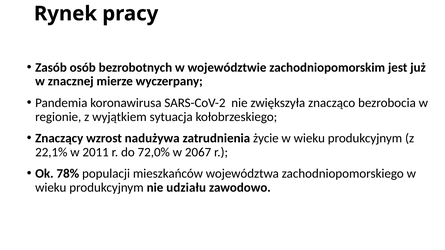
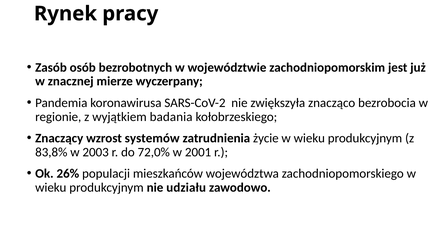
sytuacja: sytuacja -> badania (171, 117)
nadużywa: nadużywa -> systemów (152, 138)
22,1%: 22,1% -> 83,8% (51, 152)
2011: 2011 -> 2003 (96, 152)
2067: 2067 -> 2001 (198, 152)
78%: 78% -> 26% (68, 174)
